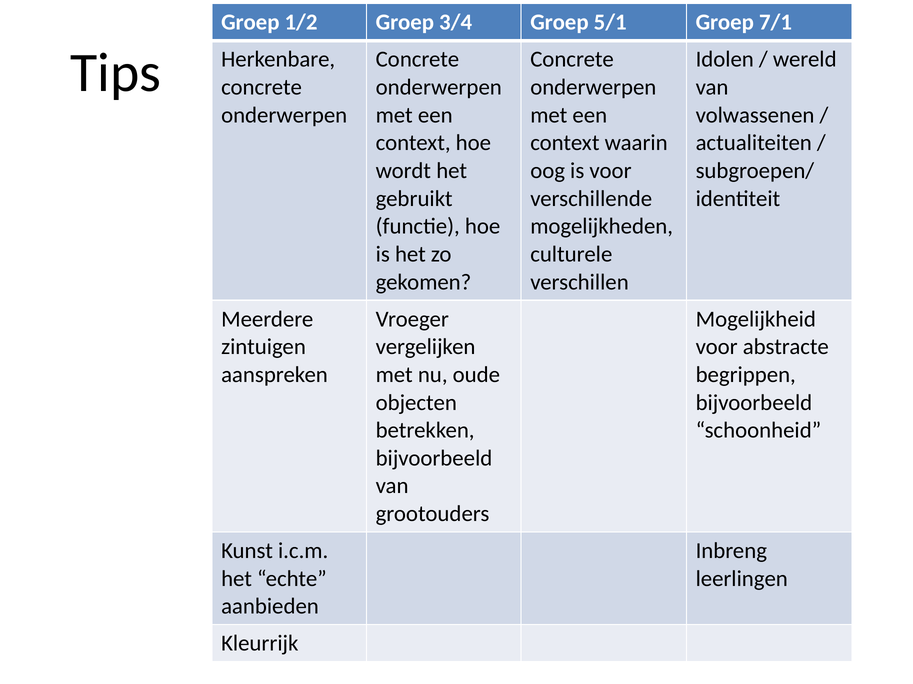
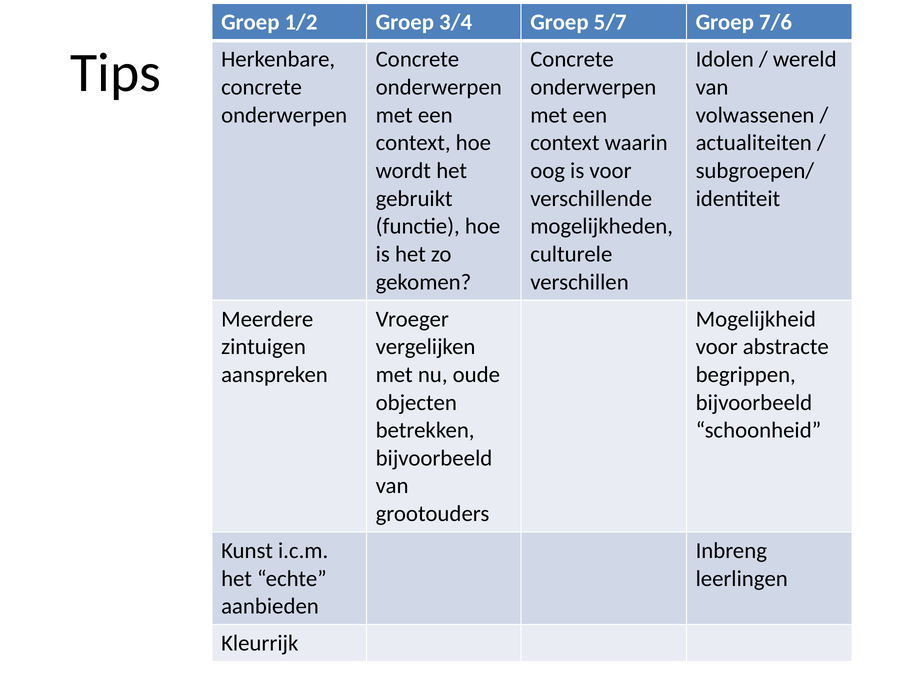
5/1: 5/1 -> 5/7 (610, 22)
7/1: 7/1 -> 7/6 (775, 22)
